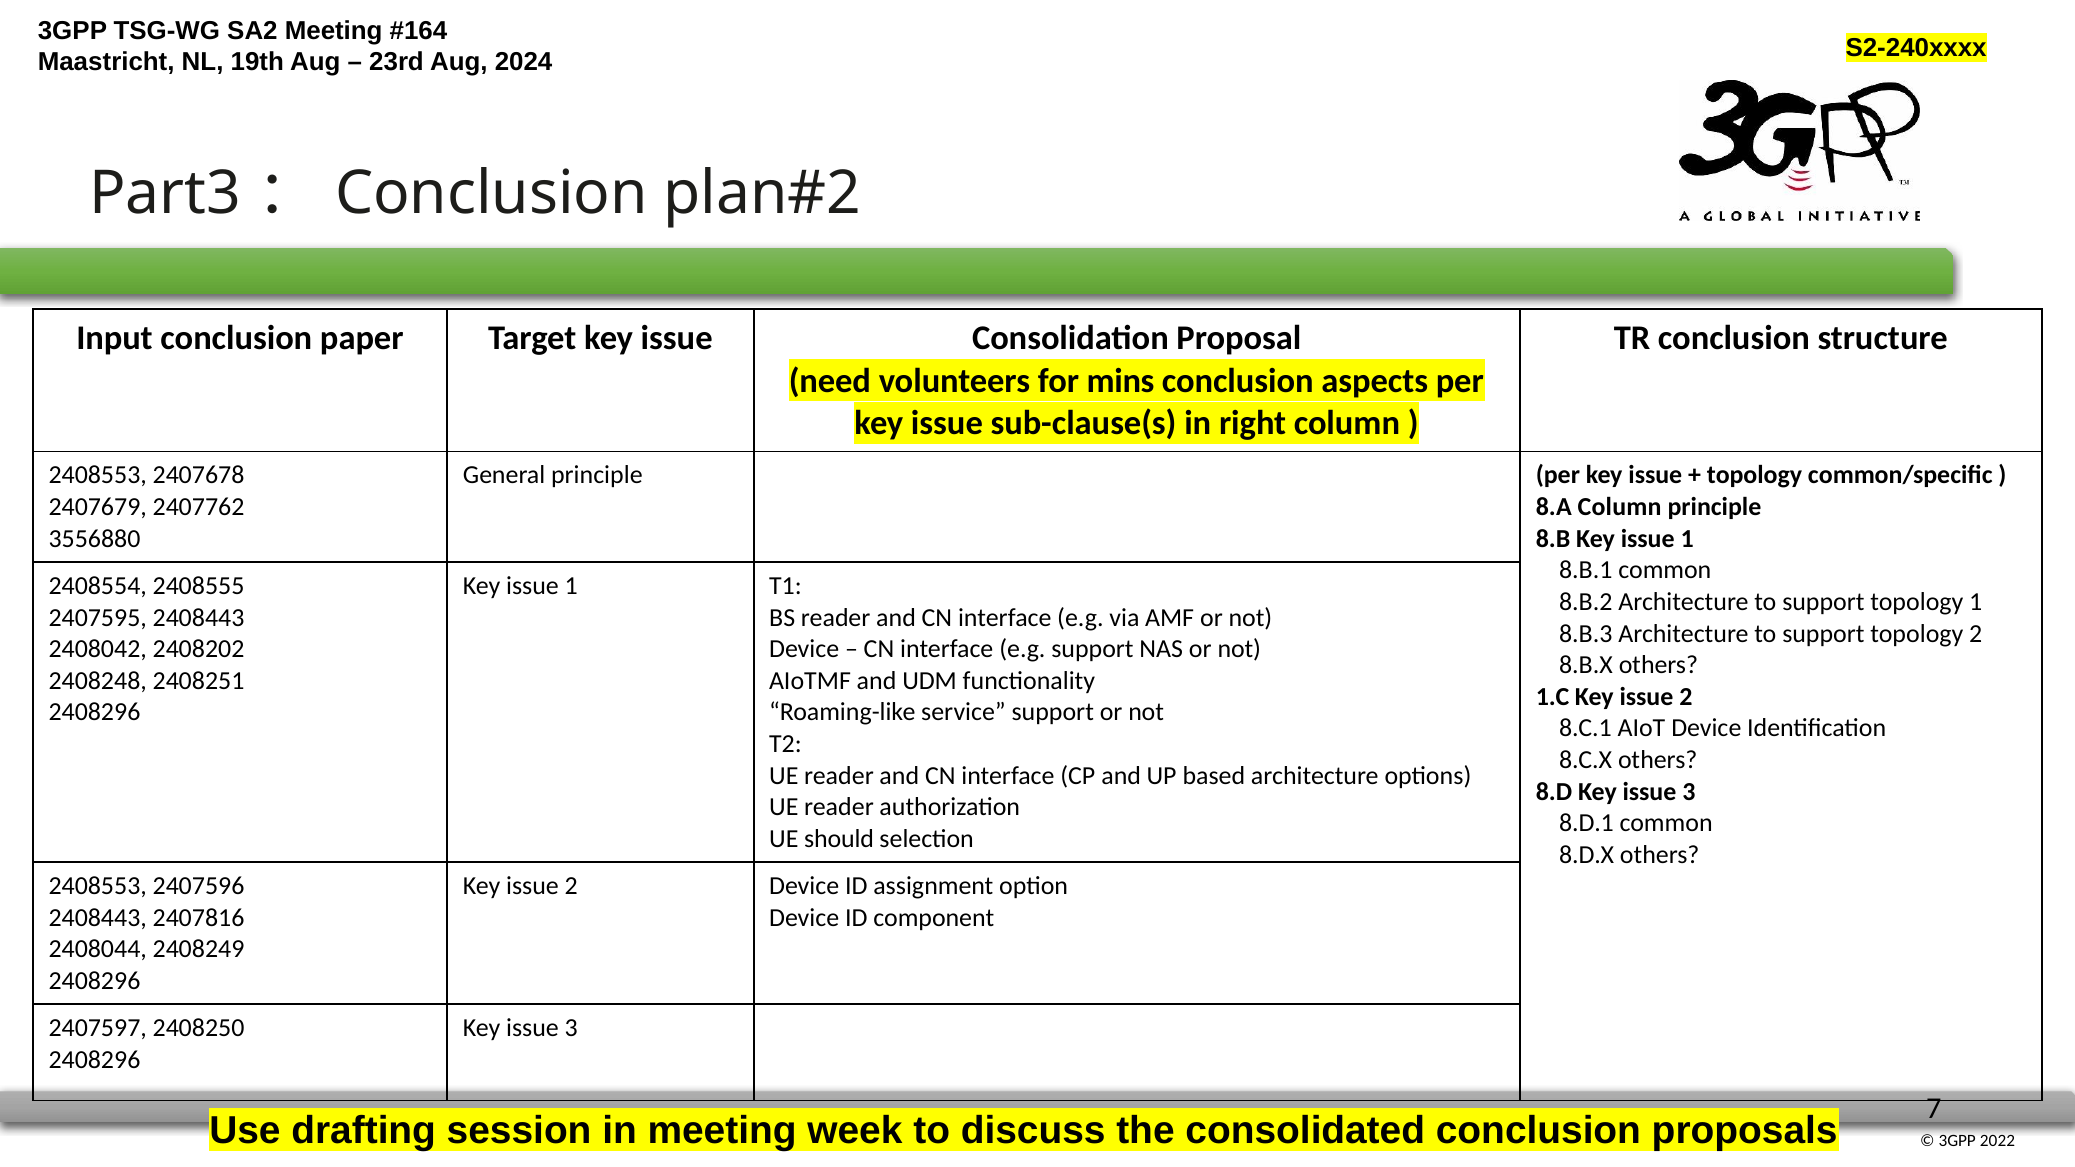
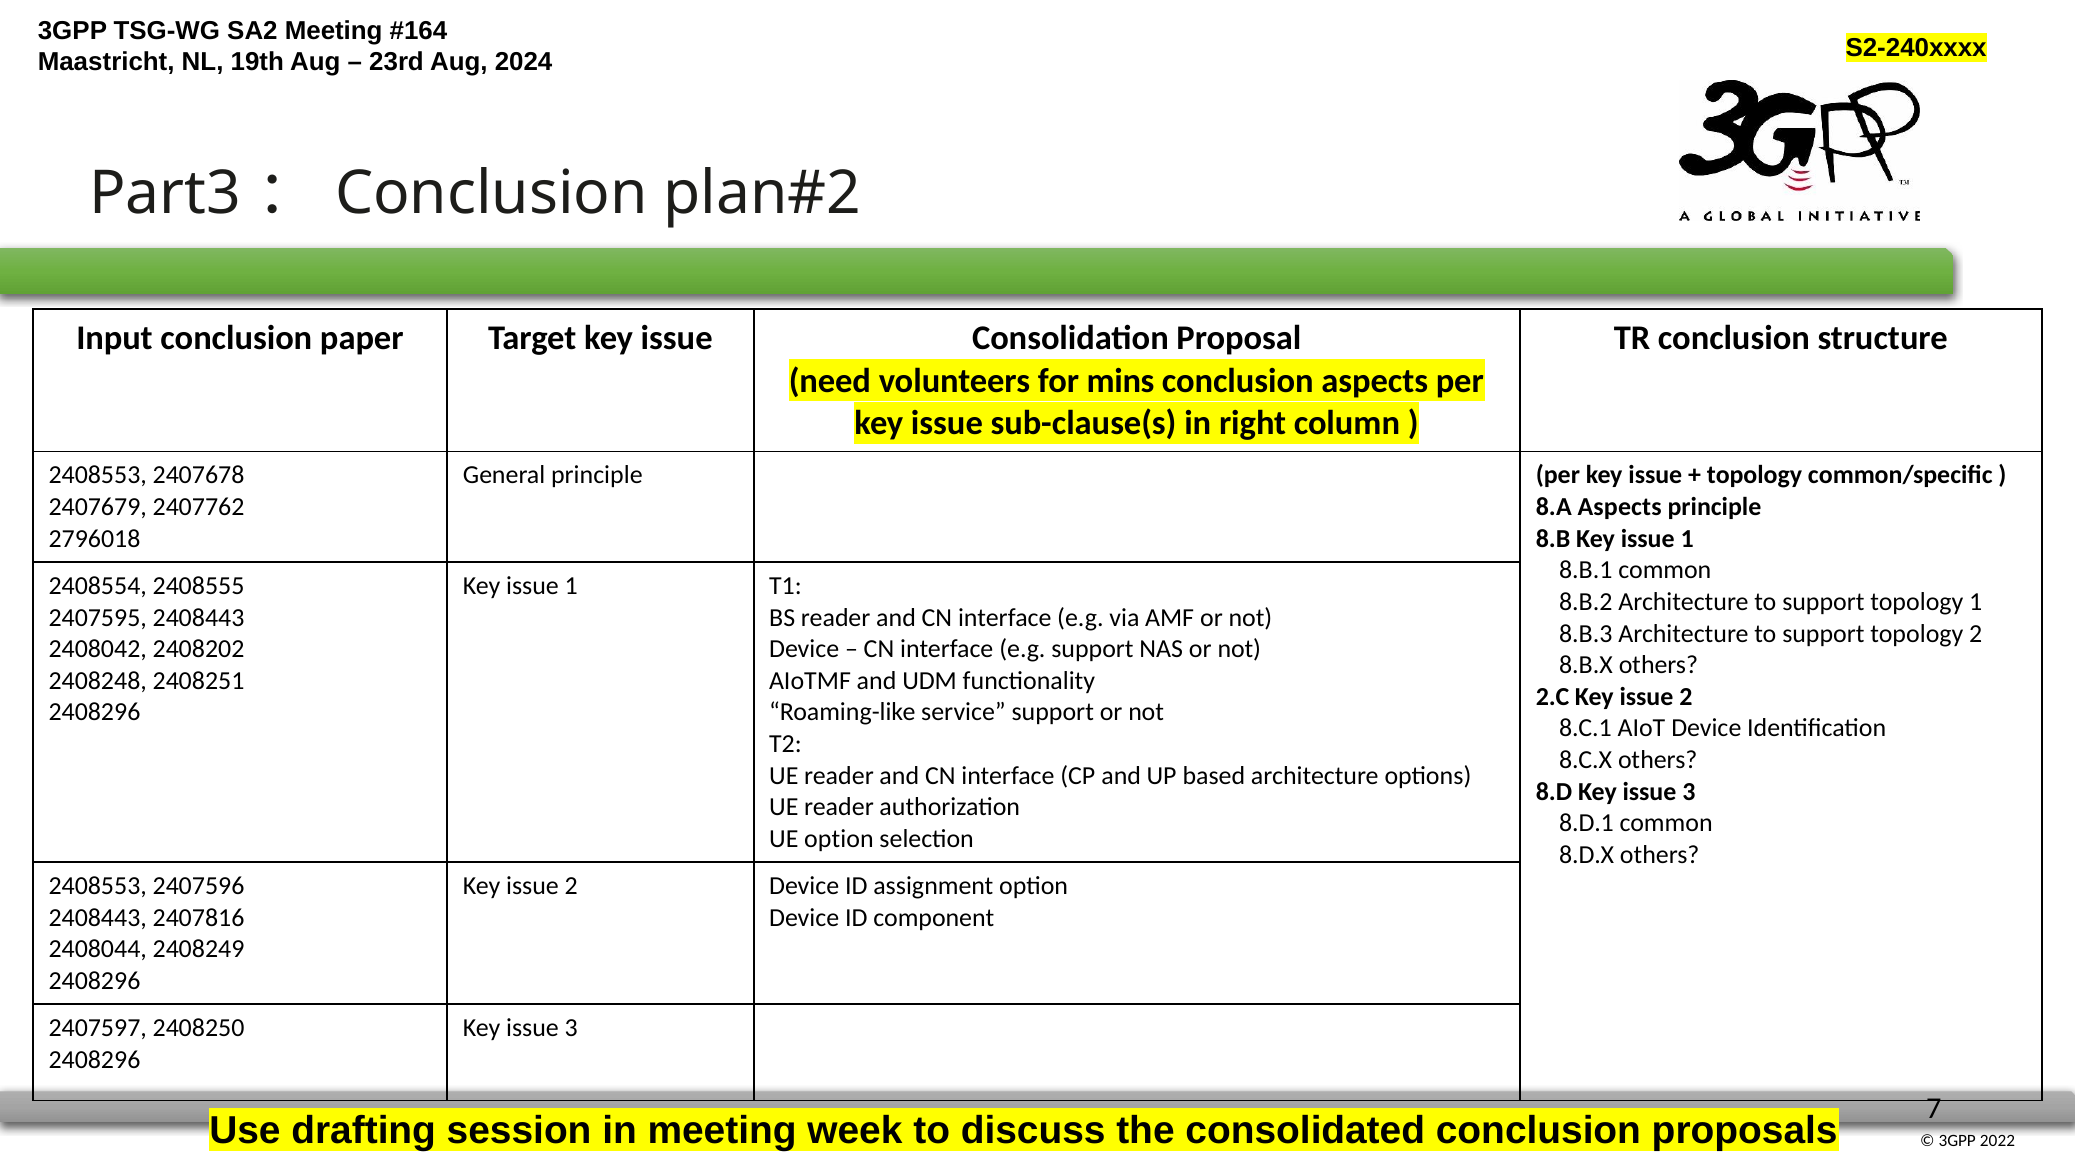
8.A Column: Column -> Aspects (1620, 507)
3556880: 3556880 -> 2796018 (94, 539)
1.C: 1.C -> 2.C (1553, 697)
UE should: should -> option (839, 839)
